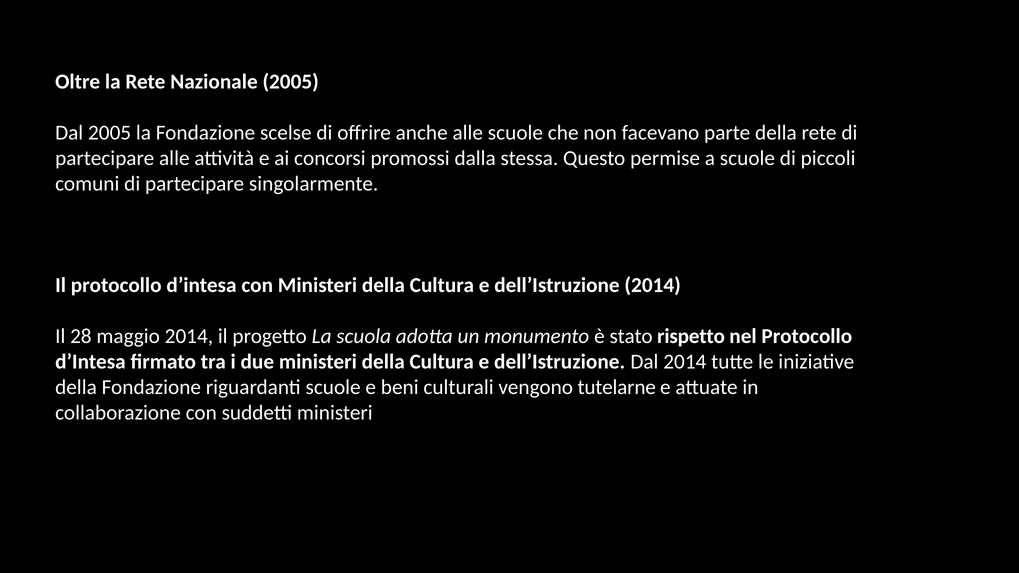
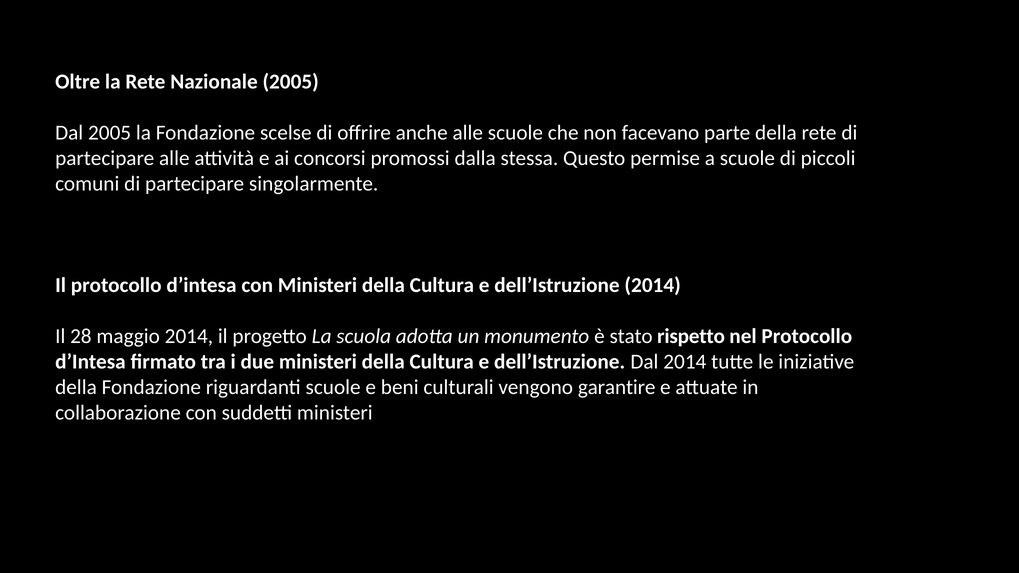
tutelarne: tutelarne -> garantire (617, 388)
